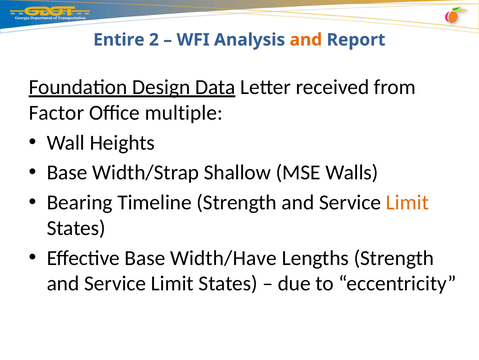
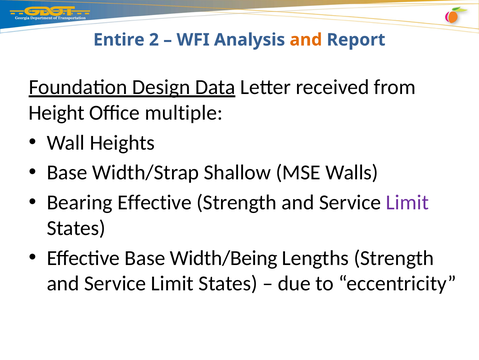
Factor: Factor -> Height (57, 113)
Bearing Timeline: Timeline -> Effective (155, 202)
Limit colour: orange -> purple (407, 202)
Width/Have: Width/Have -> Width/Being (224, 257)
